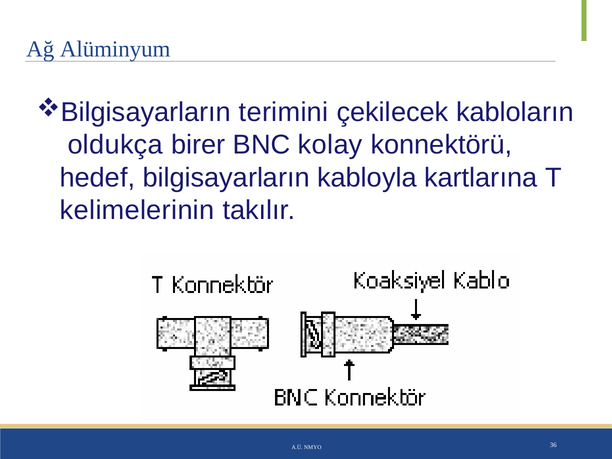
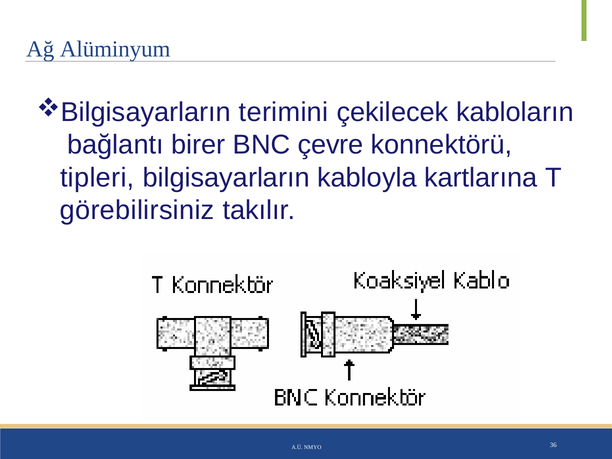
oldukça: oldukça -> bağlantı (115, 145)
kolay: kolay -> çevre (331, 145)
hedef: hedef -> tipleri (97, 178)
kelimelerinin: kelimelerinin -> görebilirsiniz (137, 210)
